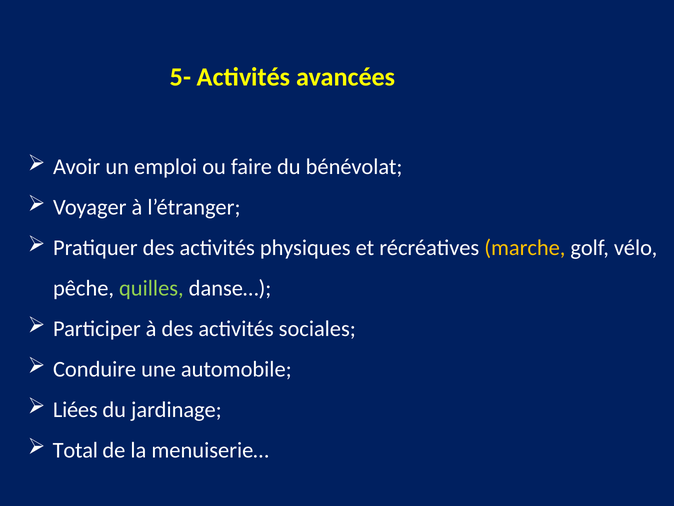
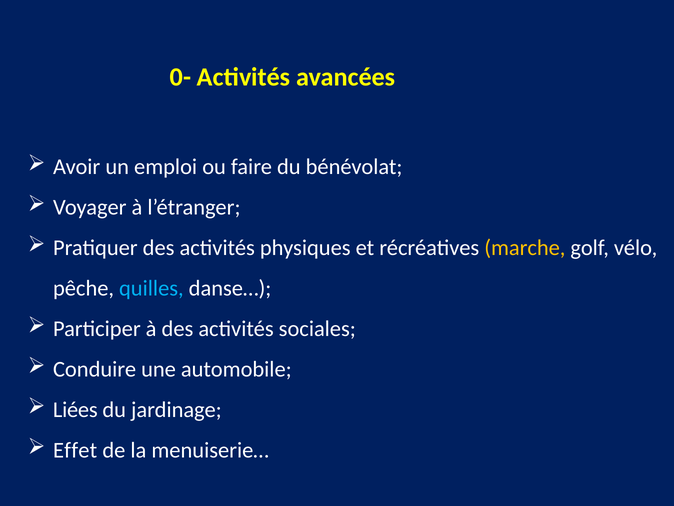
5-: 5- -> 0- (180, 77)
quilles colour: light green -> light blue (151, 288)
Total: Total -> Effet (75, 450)
